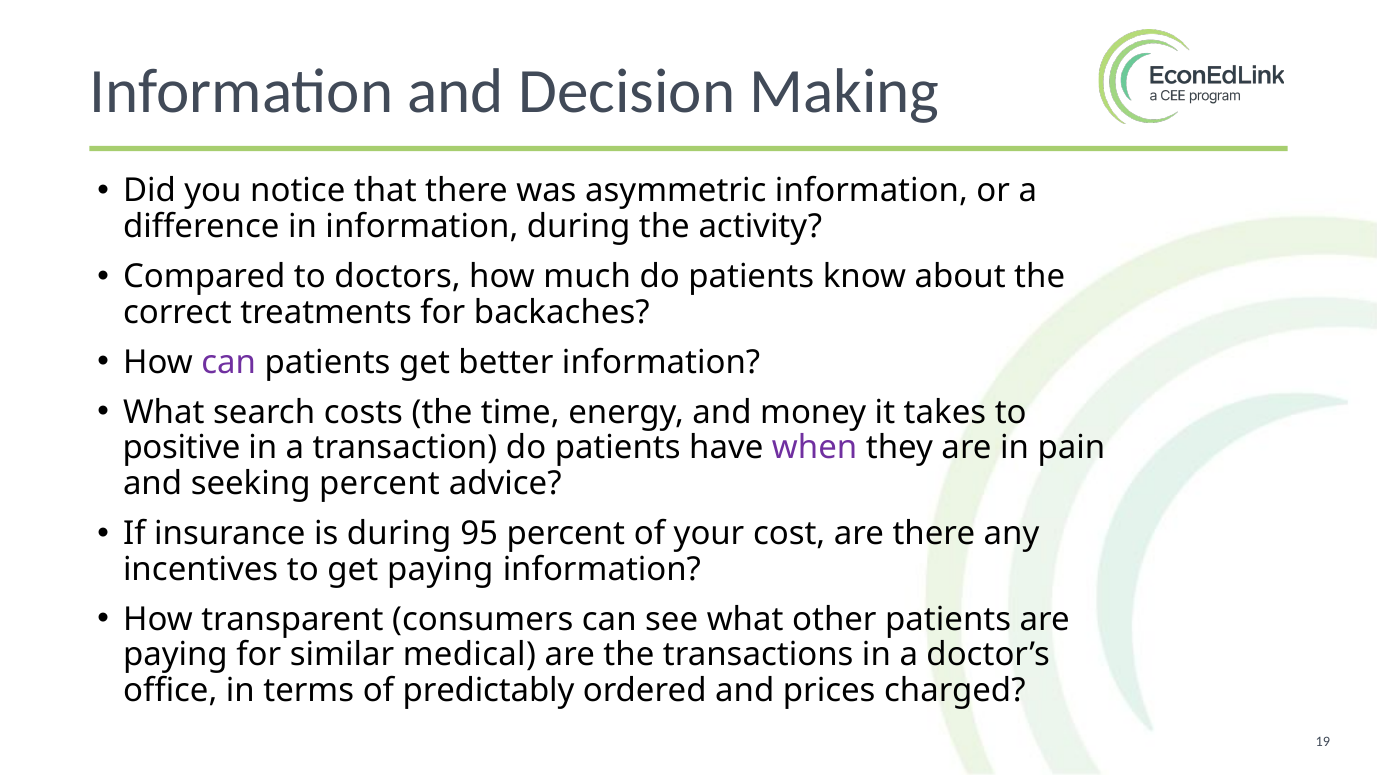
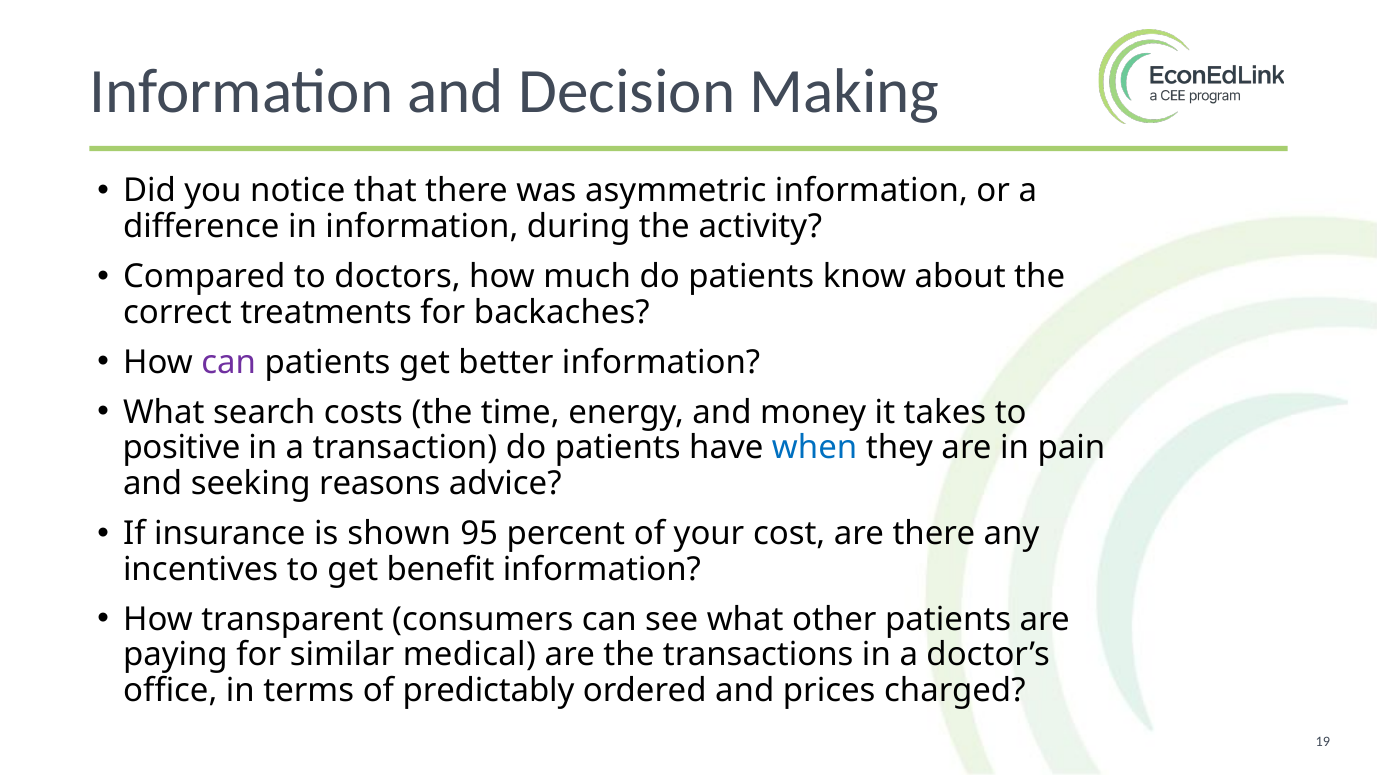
when colour: purple -> blue (815, 448)
seeking percent: percent -> reasons (380, 483)
is during: during -> shown (399, 533)
get paying: paying -> benefit (441, 569)
